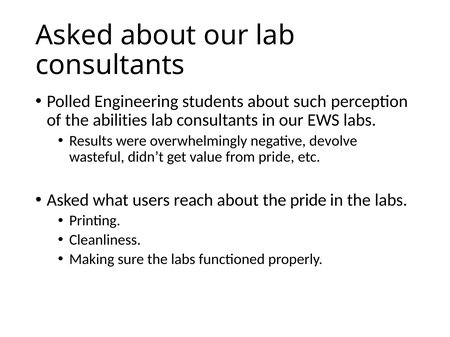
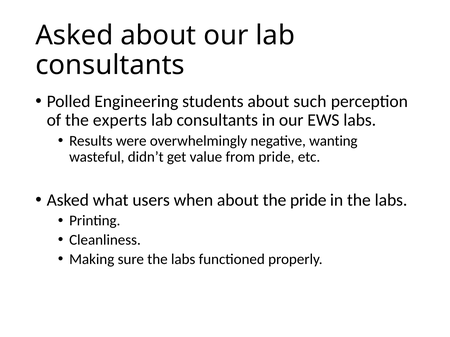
abilities: abilities -> experts (120, 120)
devolve: devolve -> wanting (333, 141)
reach: reach -> when (193, 200)
